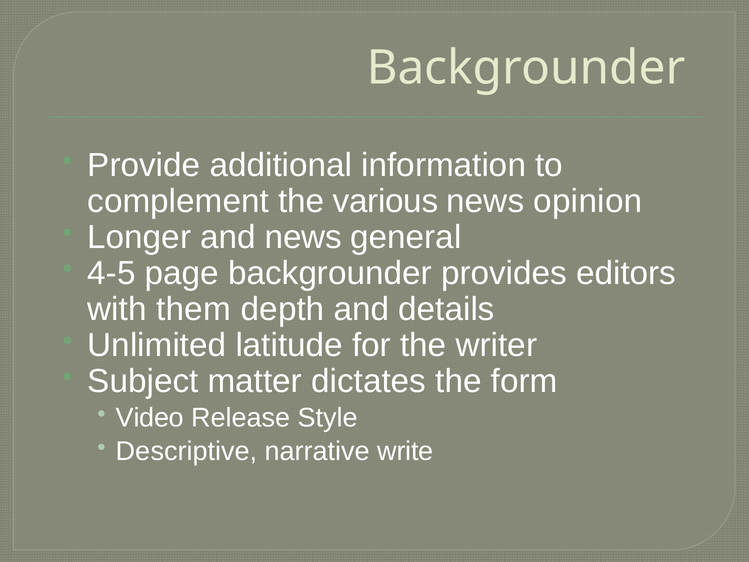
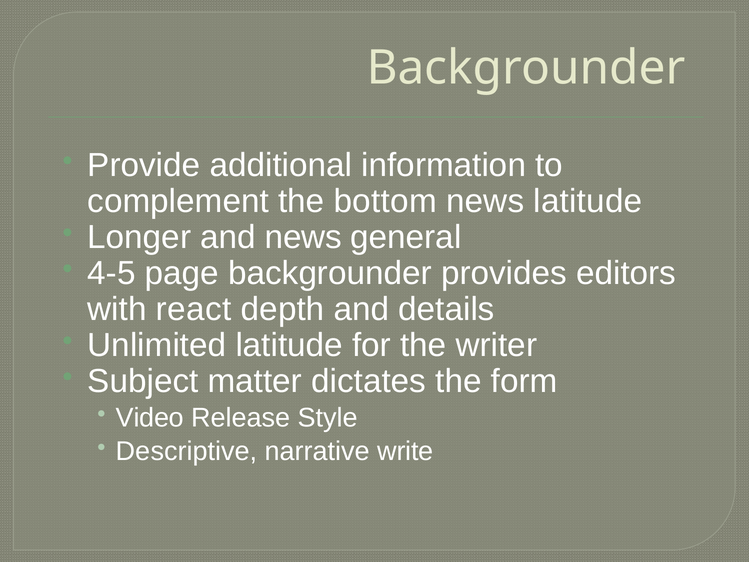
various: various -> bottom (385, 201)
news opinion: opinion -> latitude (588, 201)
them: them -> react (194, 309)
